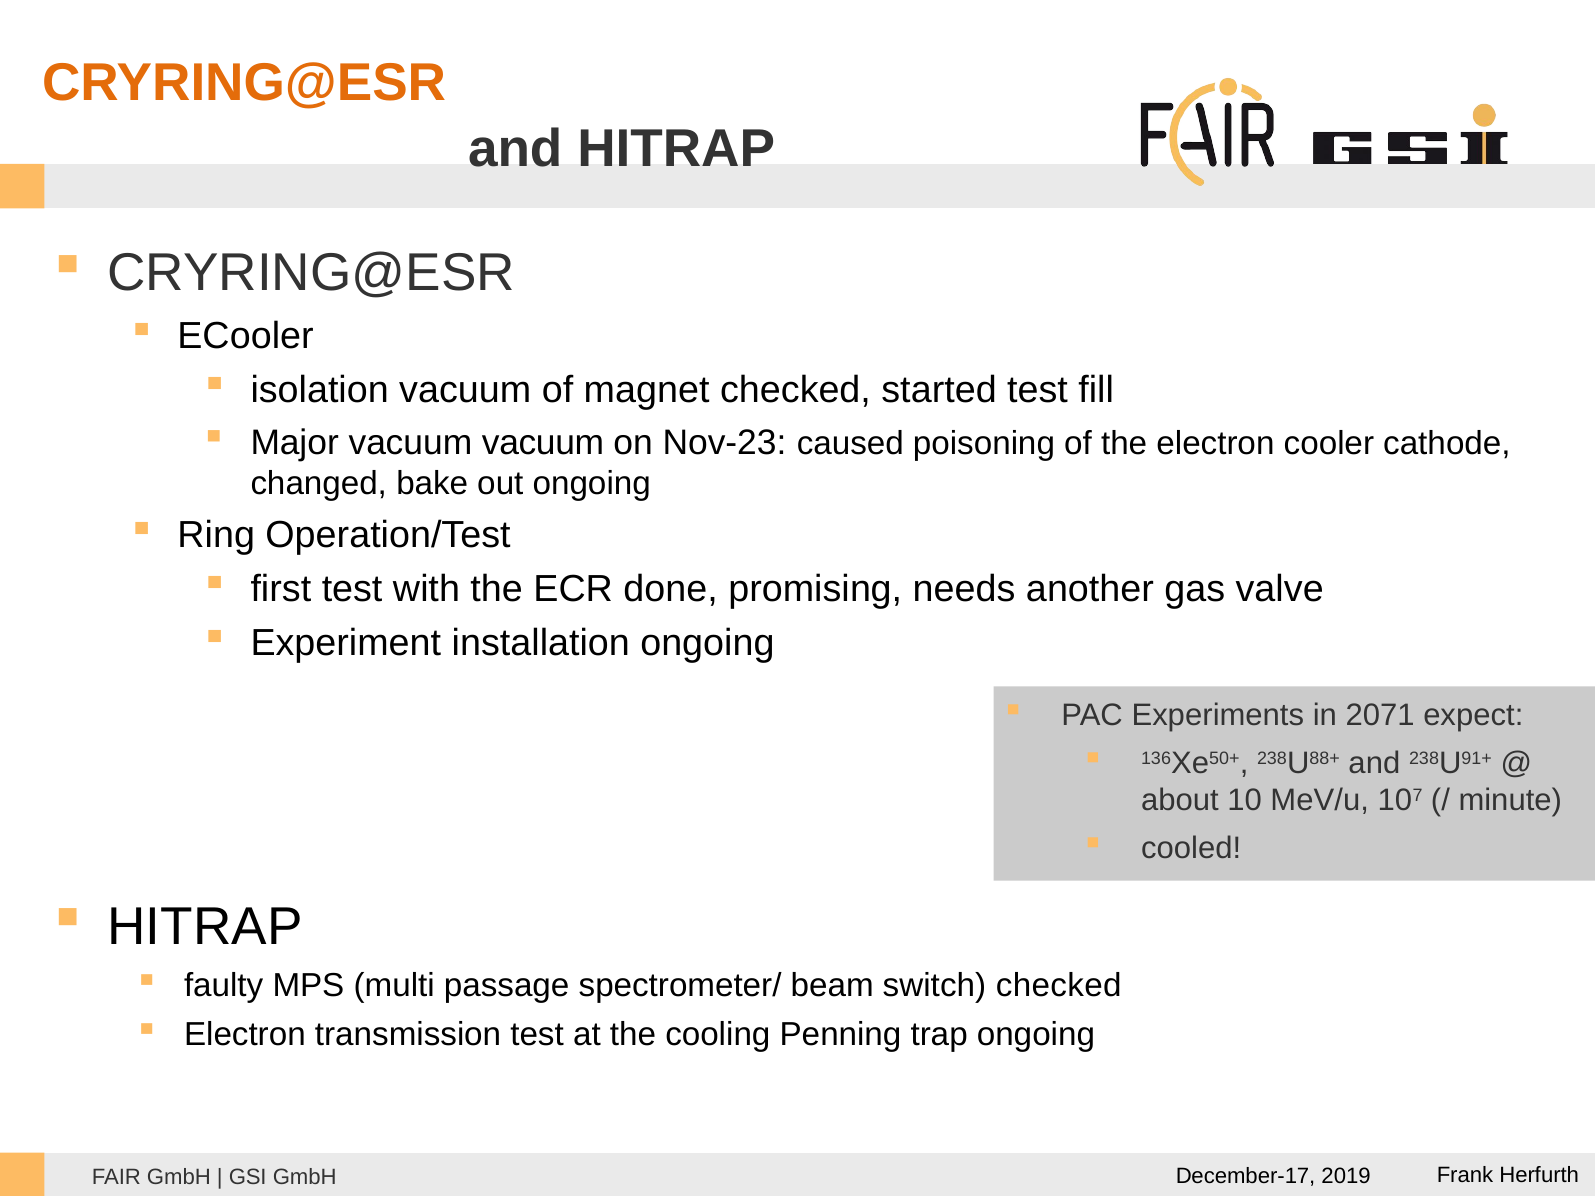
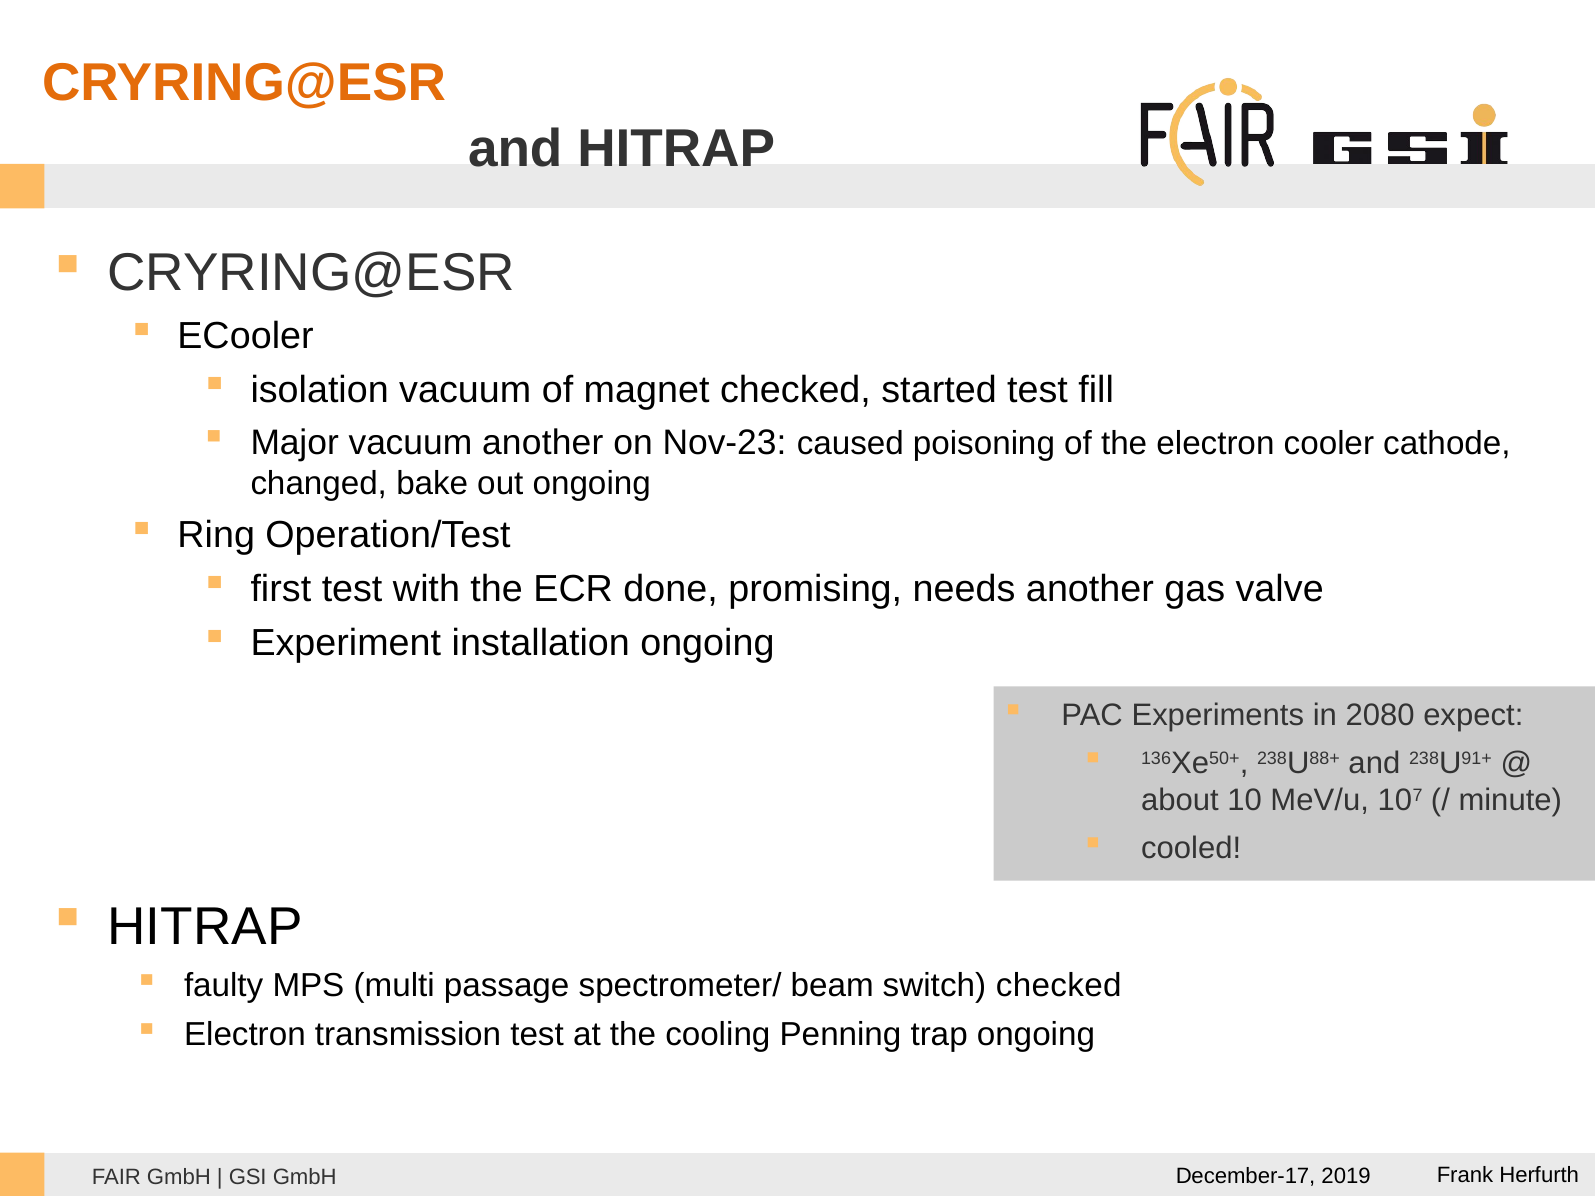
vacuum vacuum: vacuum -> another (543, 442)
2071: 2071 -> 2080 (1380, 715)
